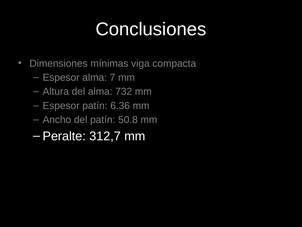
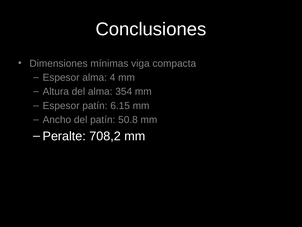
7: 7 -> 4 (113, 77)
732: 732 -> 354 (124, 91)
6.36: 6.36 -> 6.15 (120, 106)
312,7: 312,7 -> 708,2 (105, 136)
